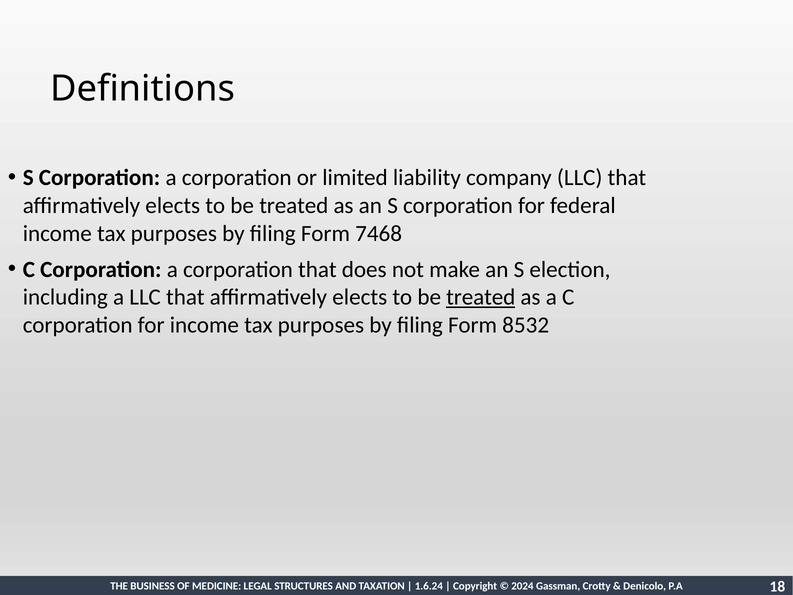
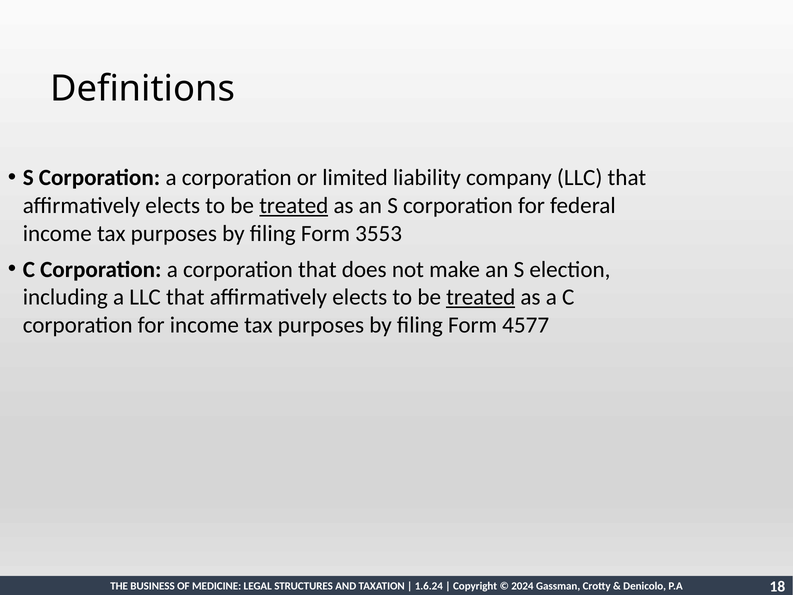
treated underline: none -> present (294, 206)
7468: 7468 -> 3553 (379, 233)
8532: 8532 -> 4577 (526, 325)
